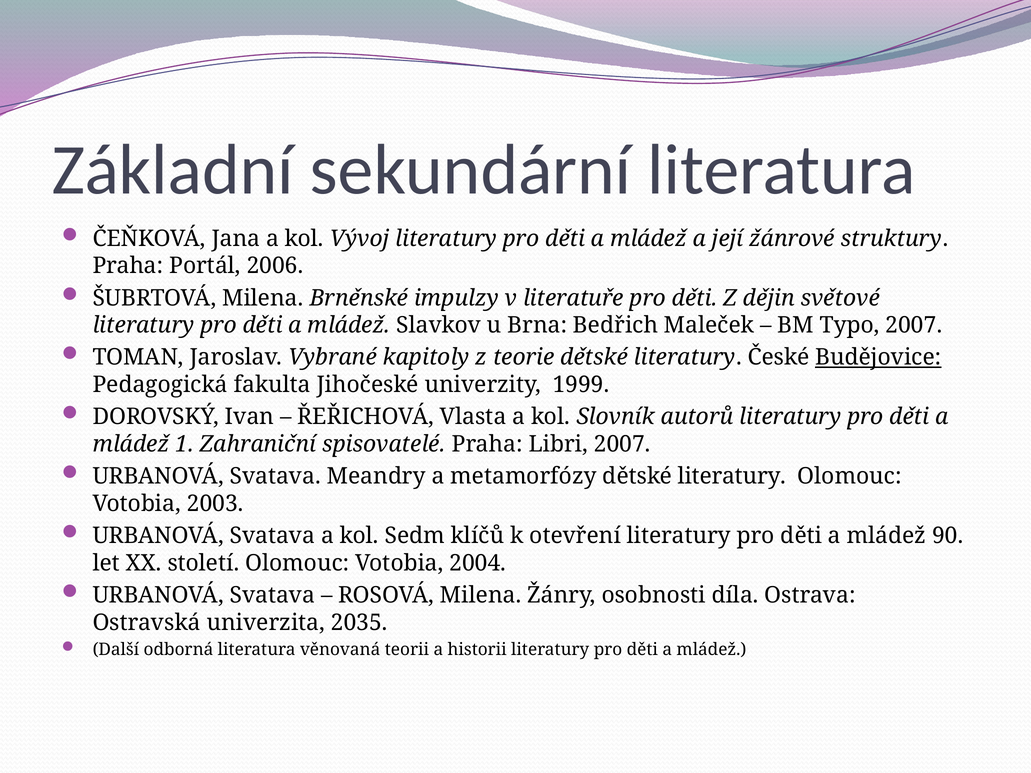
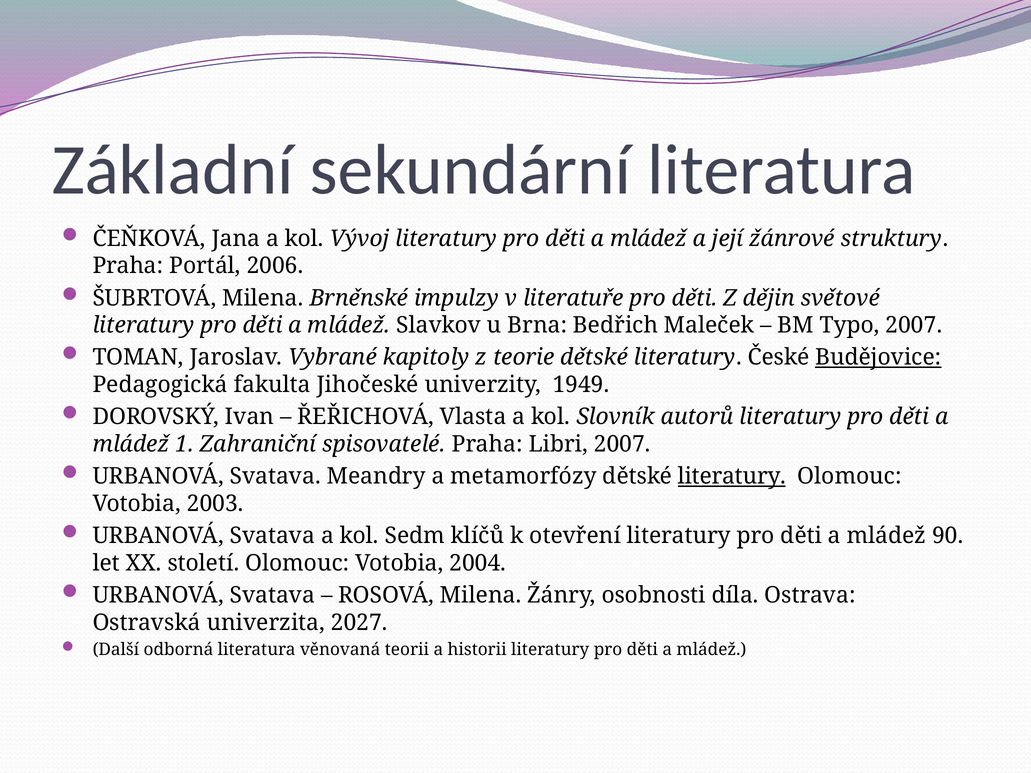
1999: 1999 -> 1949 (581, 385)
literatury underline: none -> present (732, 476)
2035: 2035 -> 2027 (359, 623)
